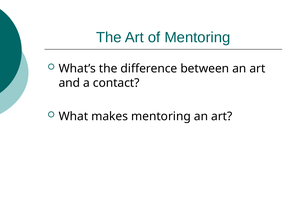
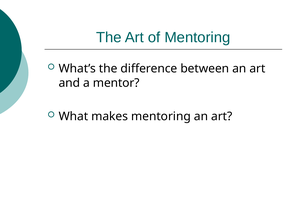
contact: contact -> mentor (116, 83)
